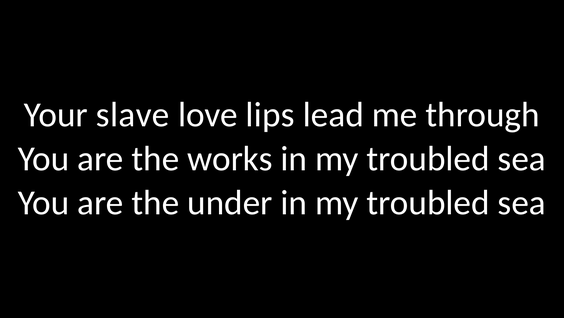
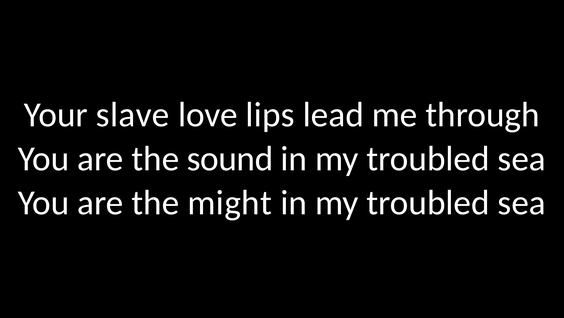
works: works -> sound (230, 158)
under: under -> might (230, 202)
